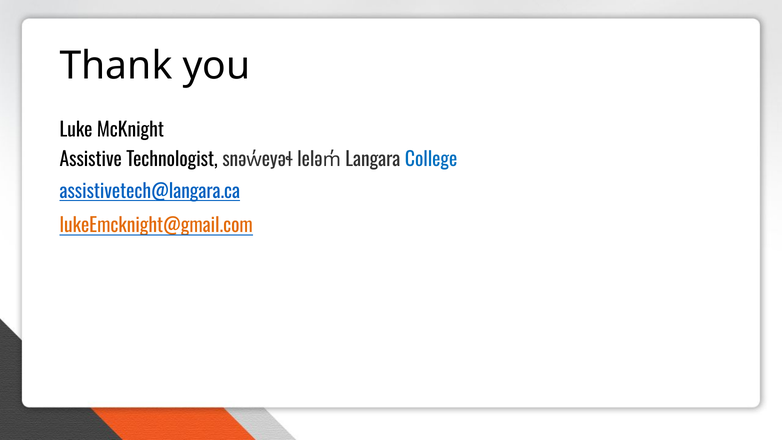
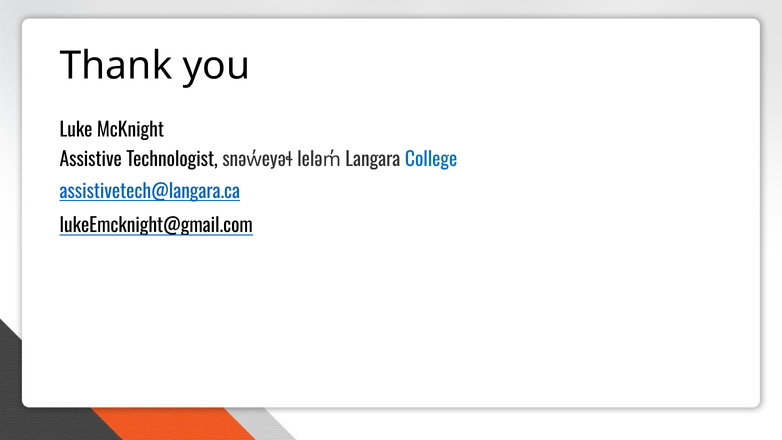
lukeEmcknight@gmail.com colour: orange -> black (156, 226)
